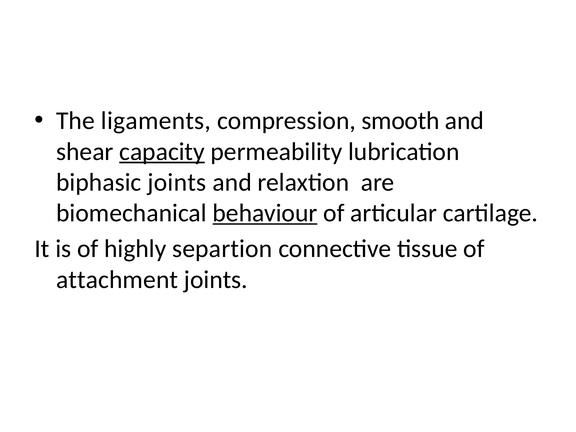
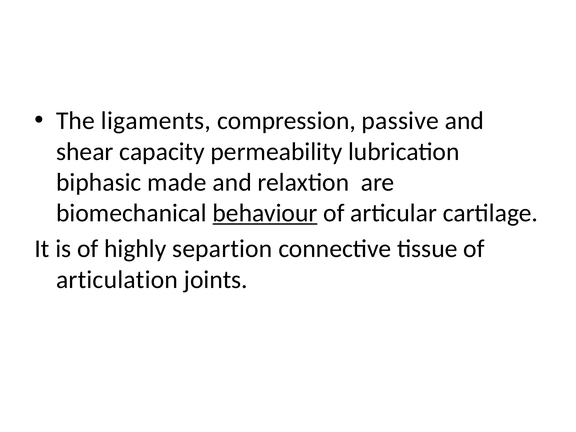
smooth: smooth -> passive (400, 121)
capacity underline: present -> none (162, 152)
biphasic joints: joints -> made (177, 182)
attachment: attachment -> articulation (117, 280)
